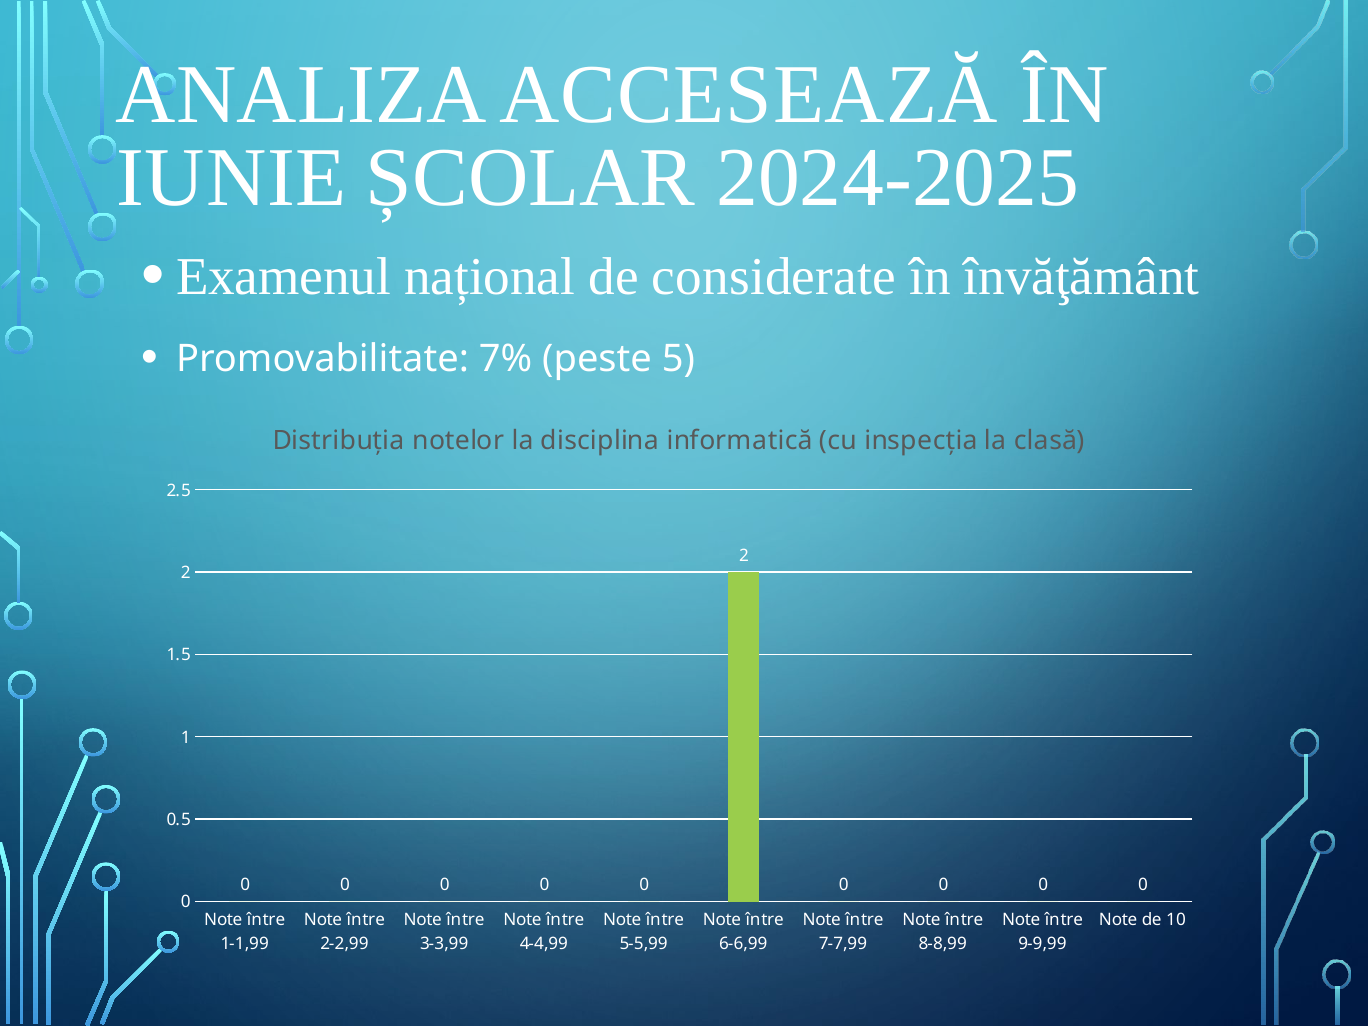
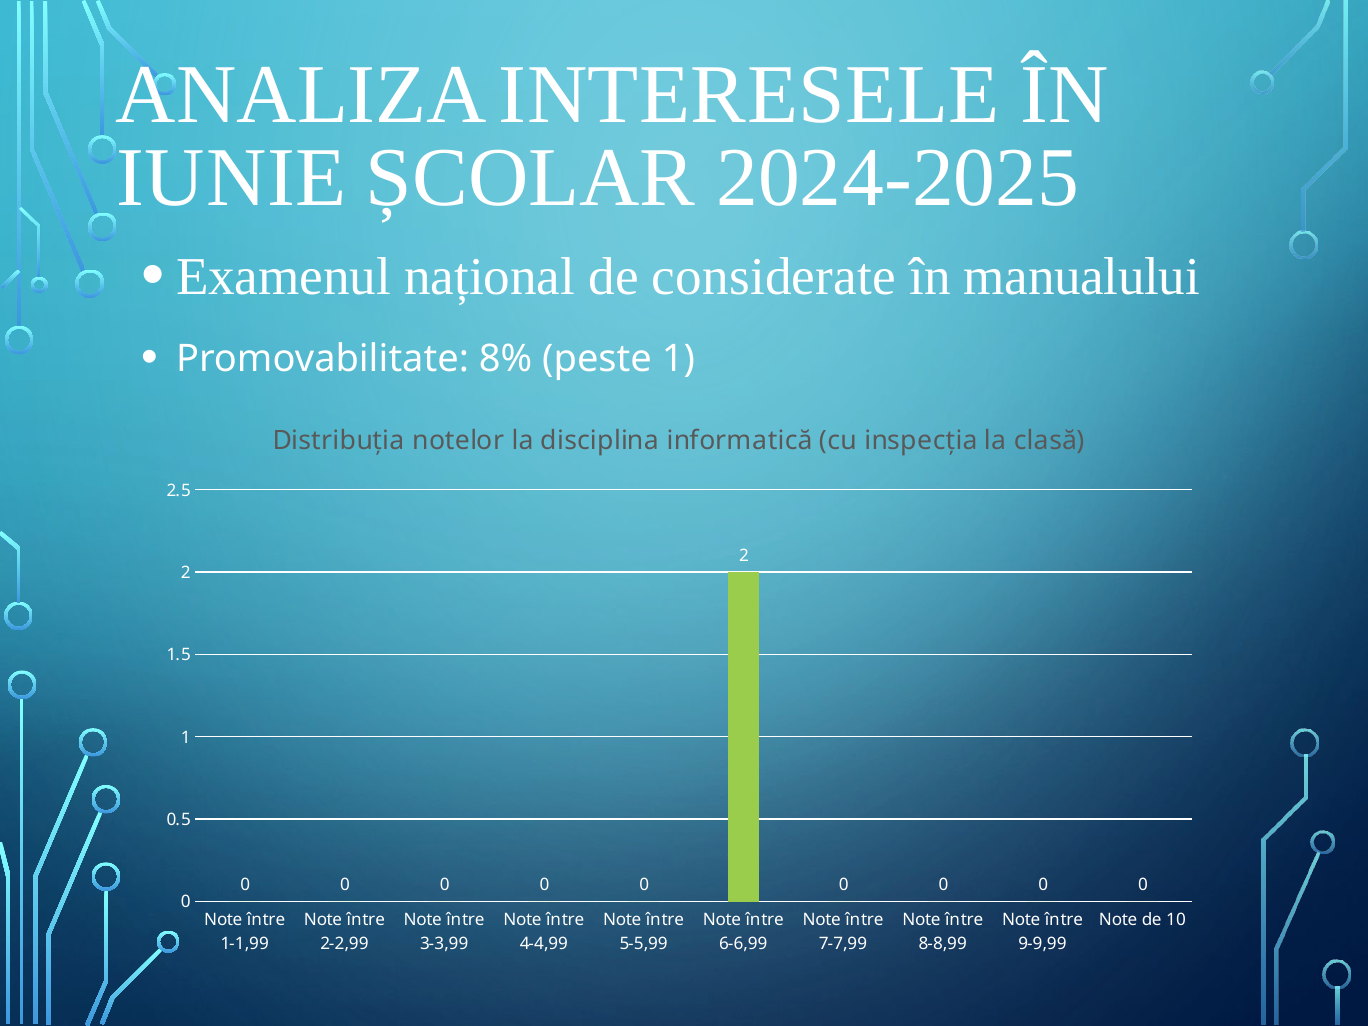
ACCESEAZĂ: ACCESEAZĂ -> INTERESELE (749, 95)
învăţământ: învăţământ -> manualului (1082, 277)
7%: 7% -> 8% (506, 359)
peste 5: 5 -> 1 (678, 359)
